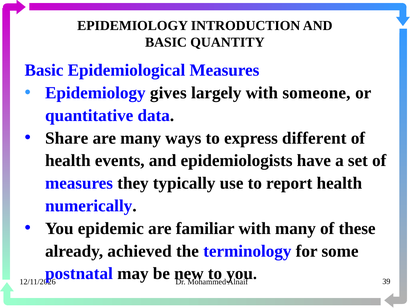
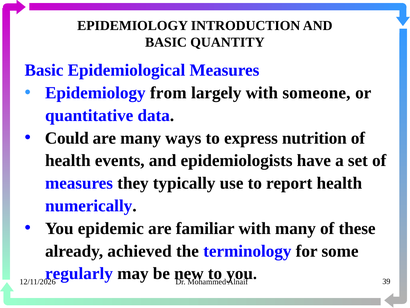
gives: gives -> from (168, 93)
Share: Share -> Could (67, 138)
different: different -> nutrition (314, 138)
postnatal: postnatal -> regularly (79, 273)
